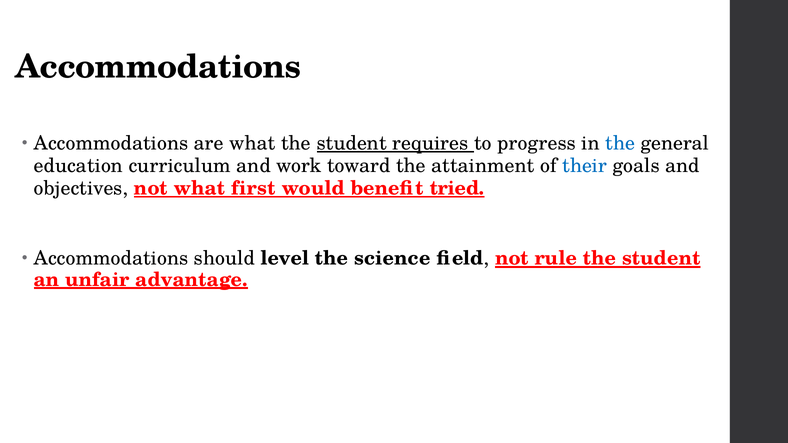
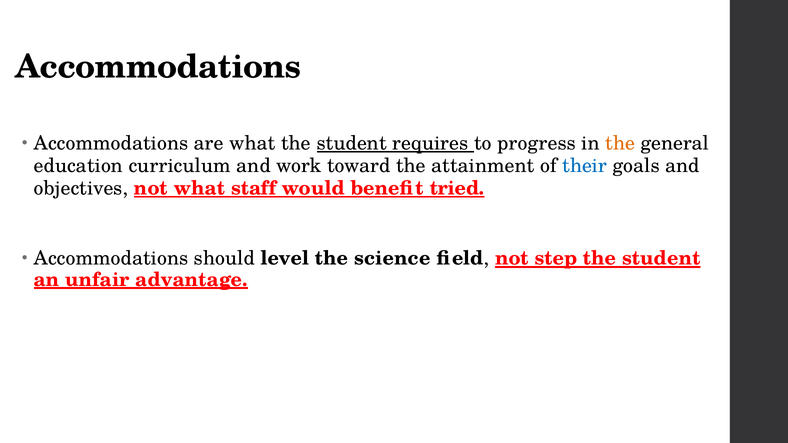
the colour: blue -> orange (620, 143)
first: first -> staff (254, 188)
rule: rule -> step (556, 258)
